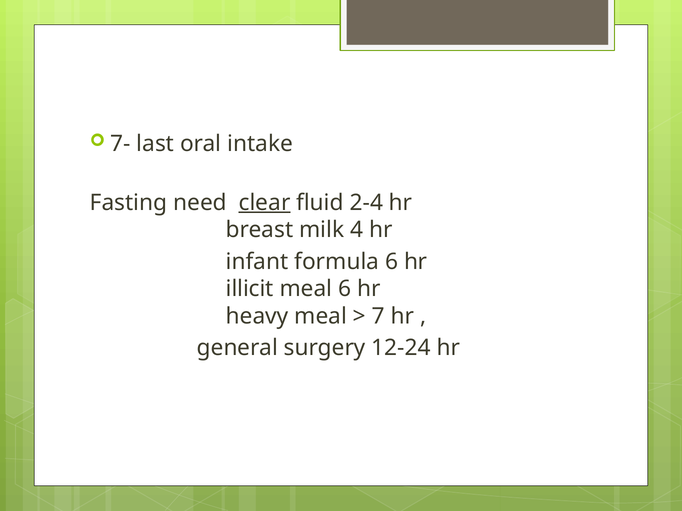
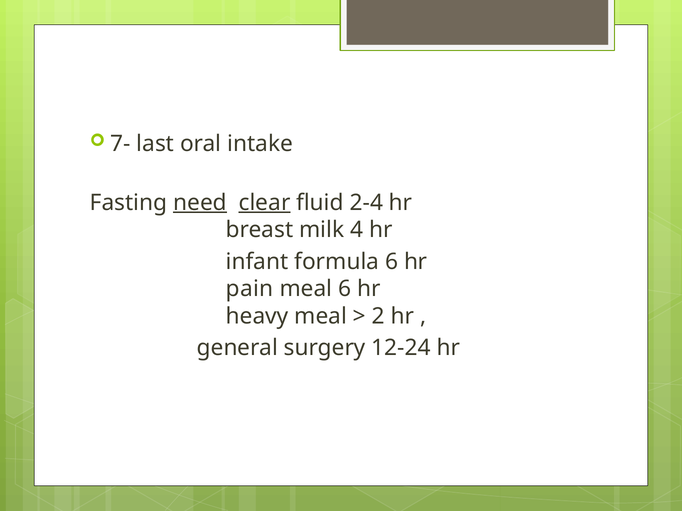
need underline: none -> present (200, 203)
illicit: illicit -> pain (250, 289)
7: 7 -> 2 (378, 316)
